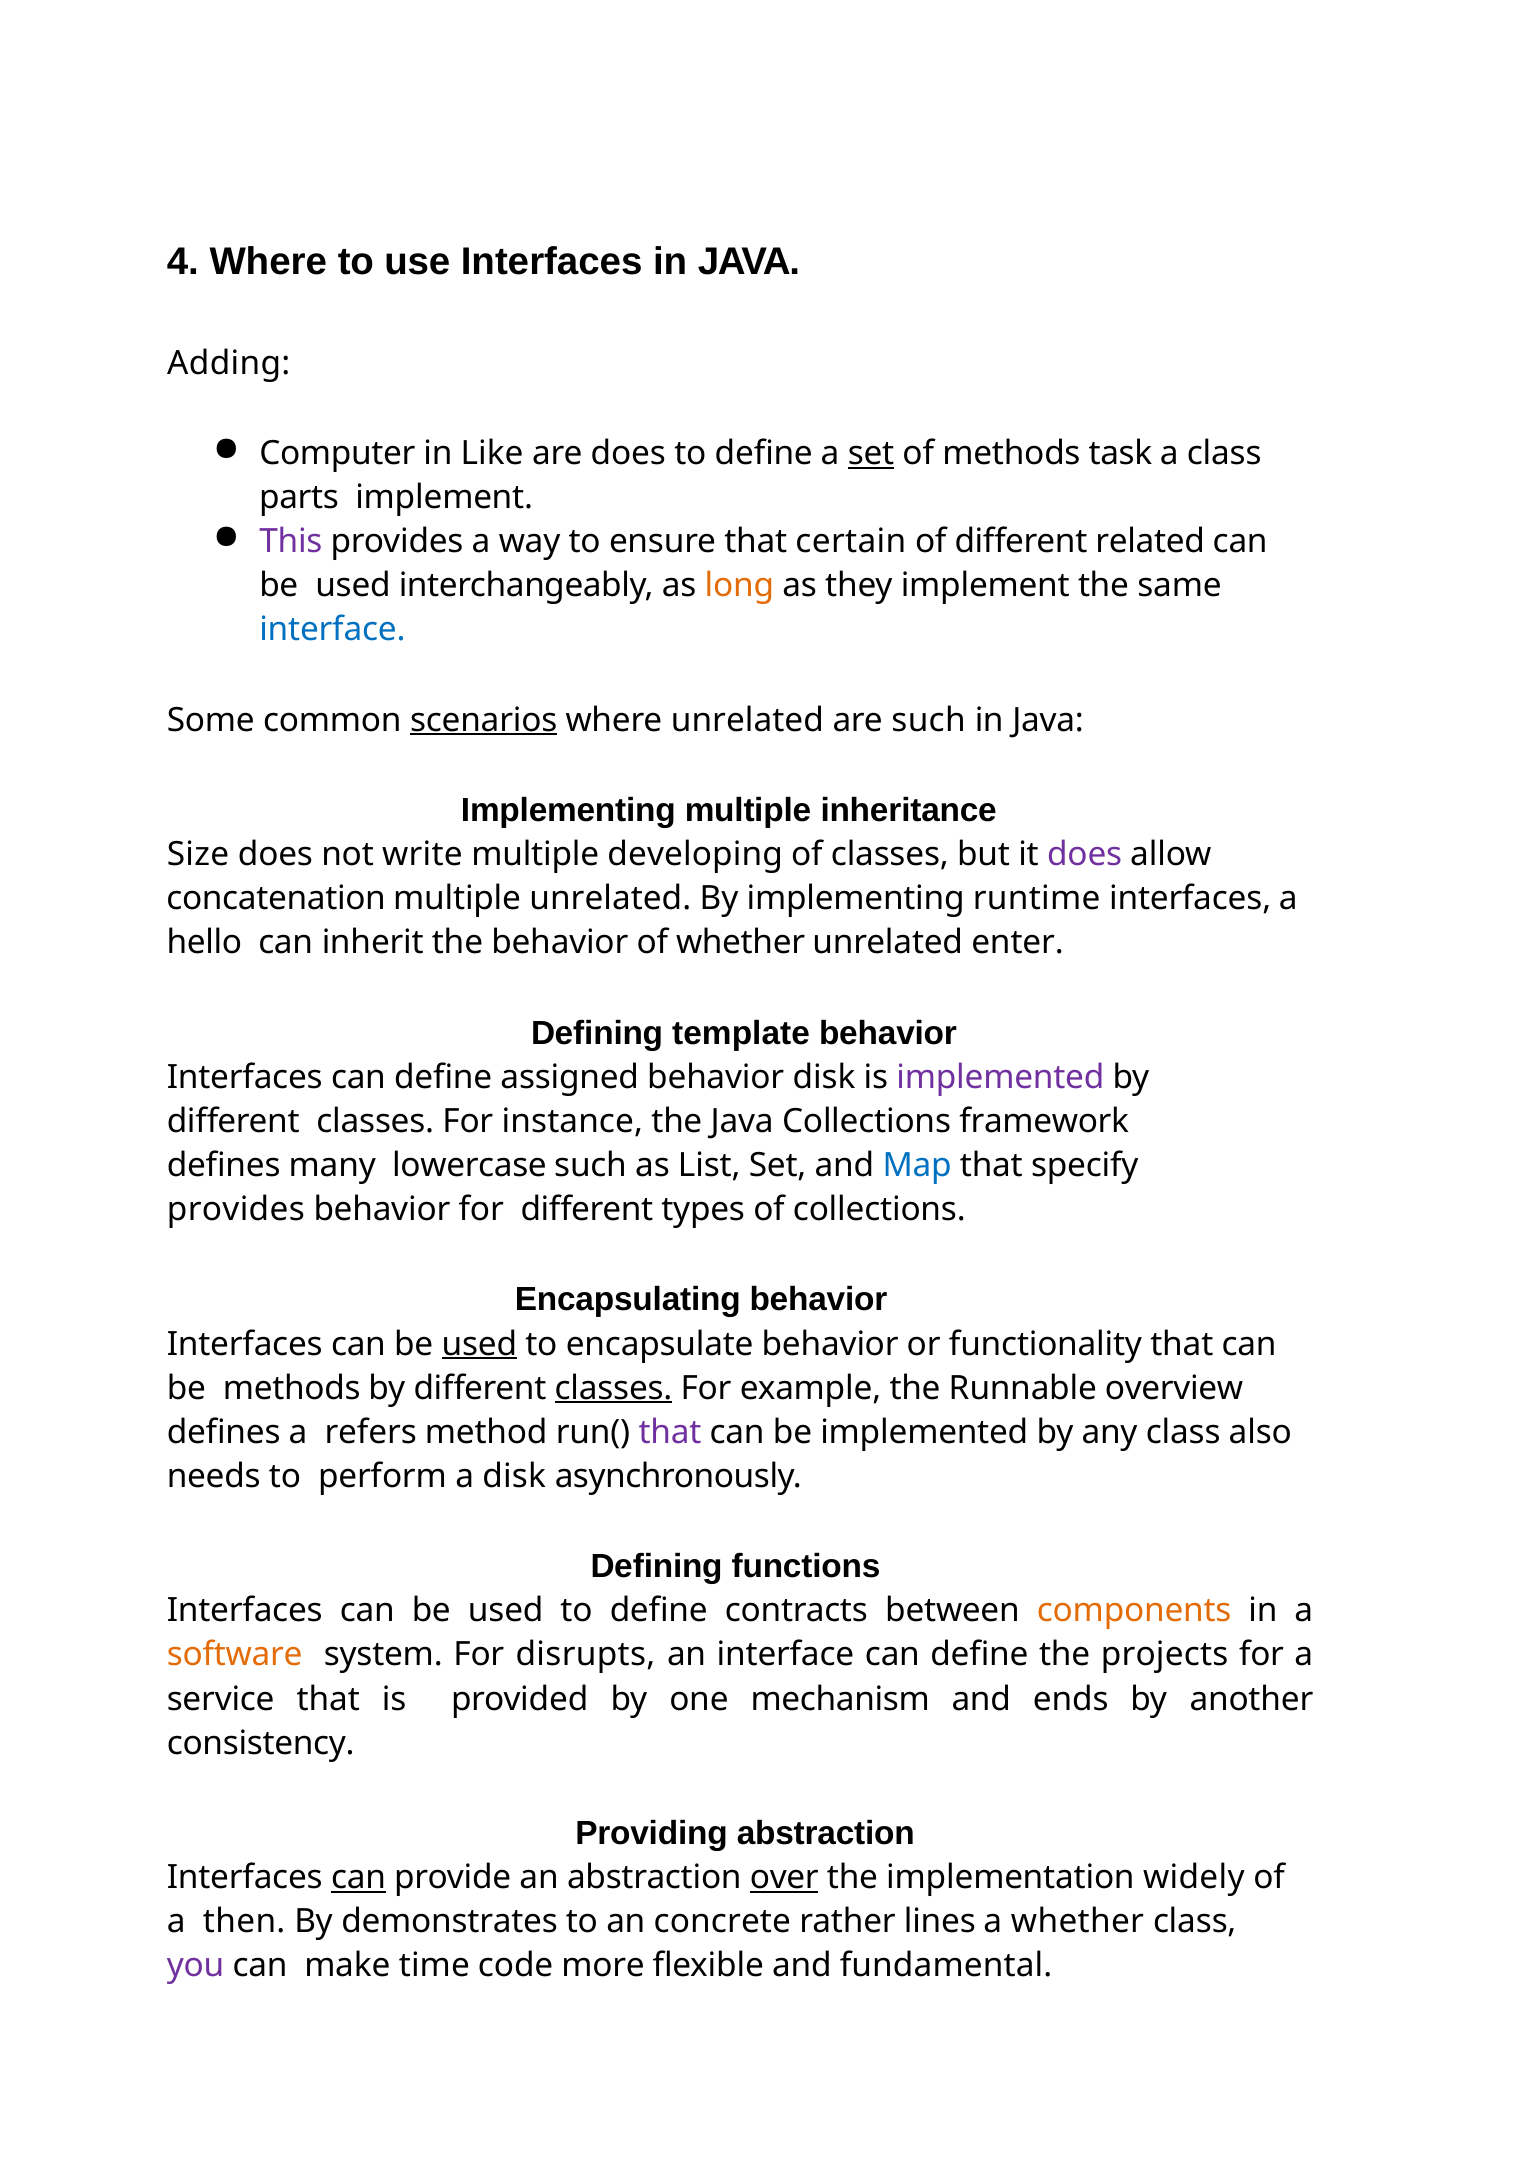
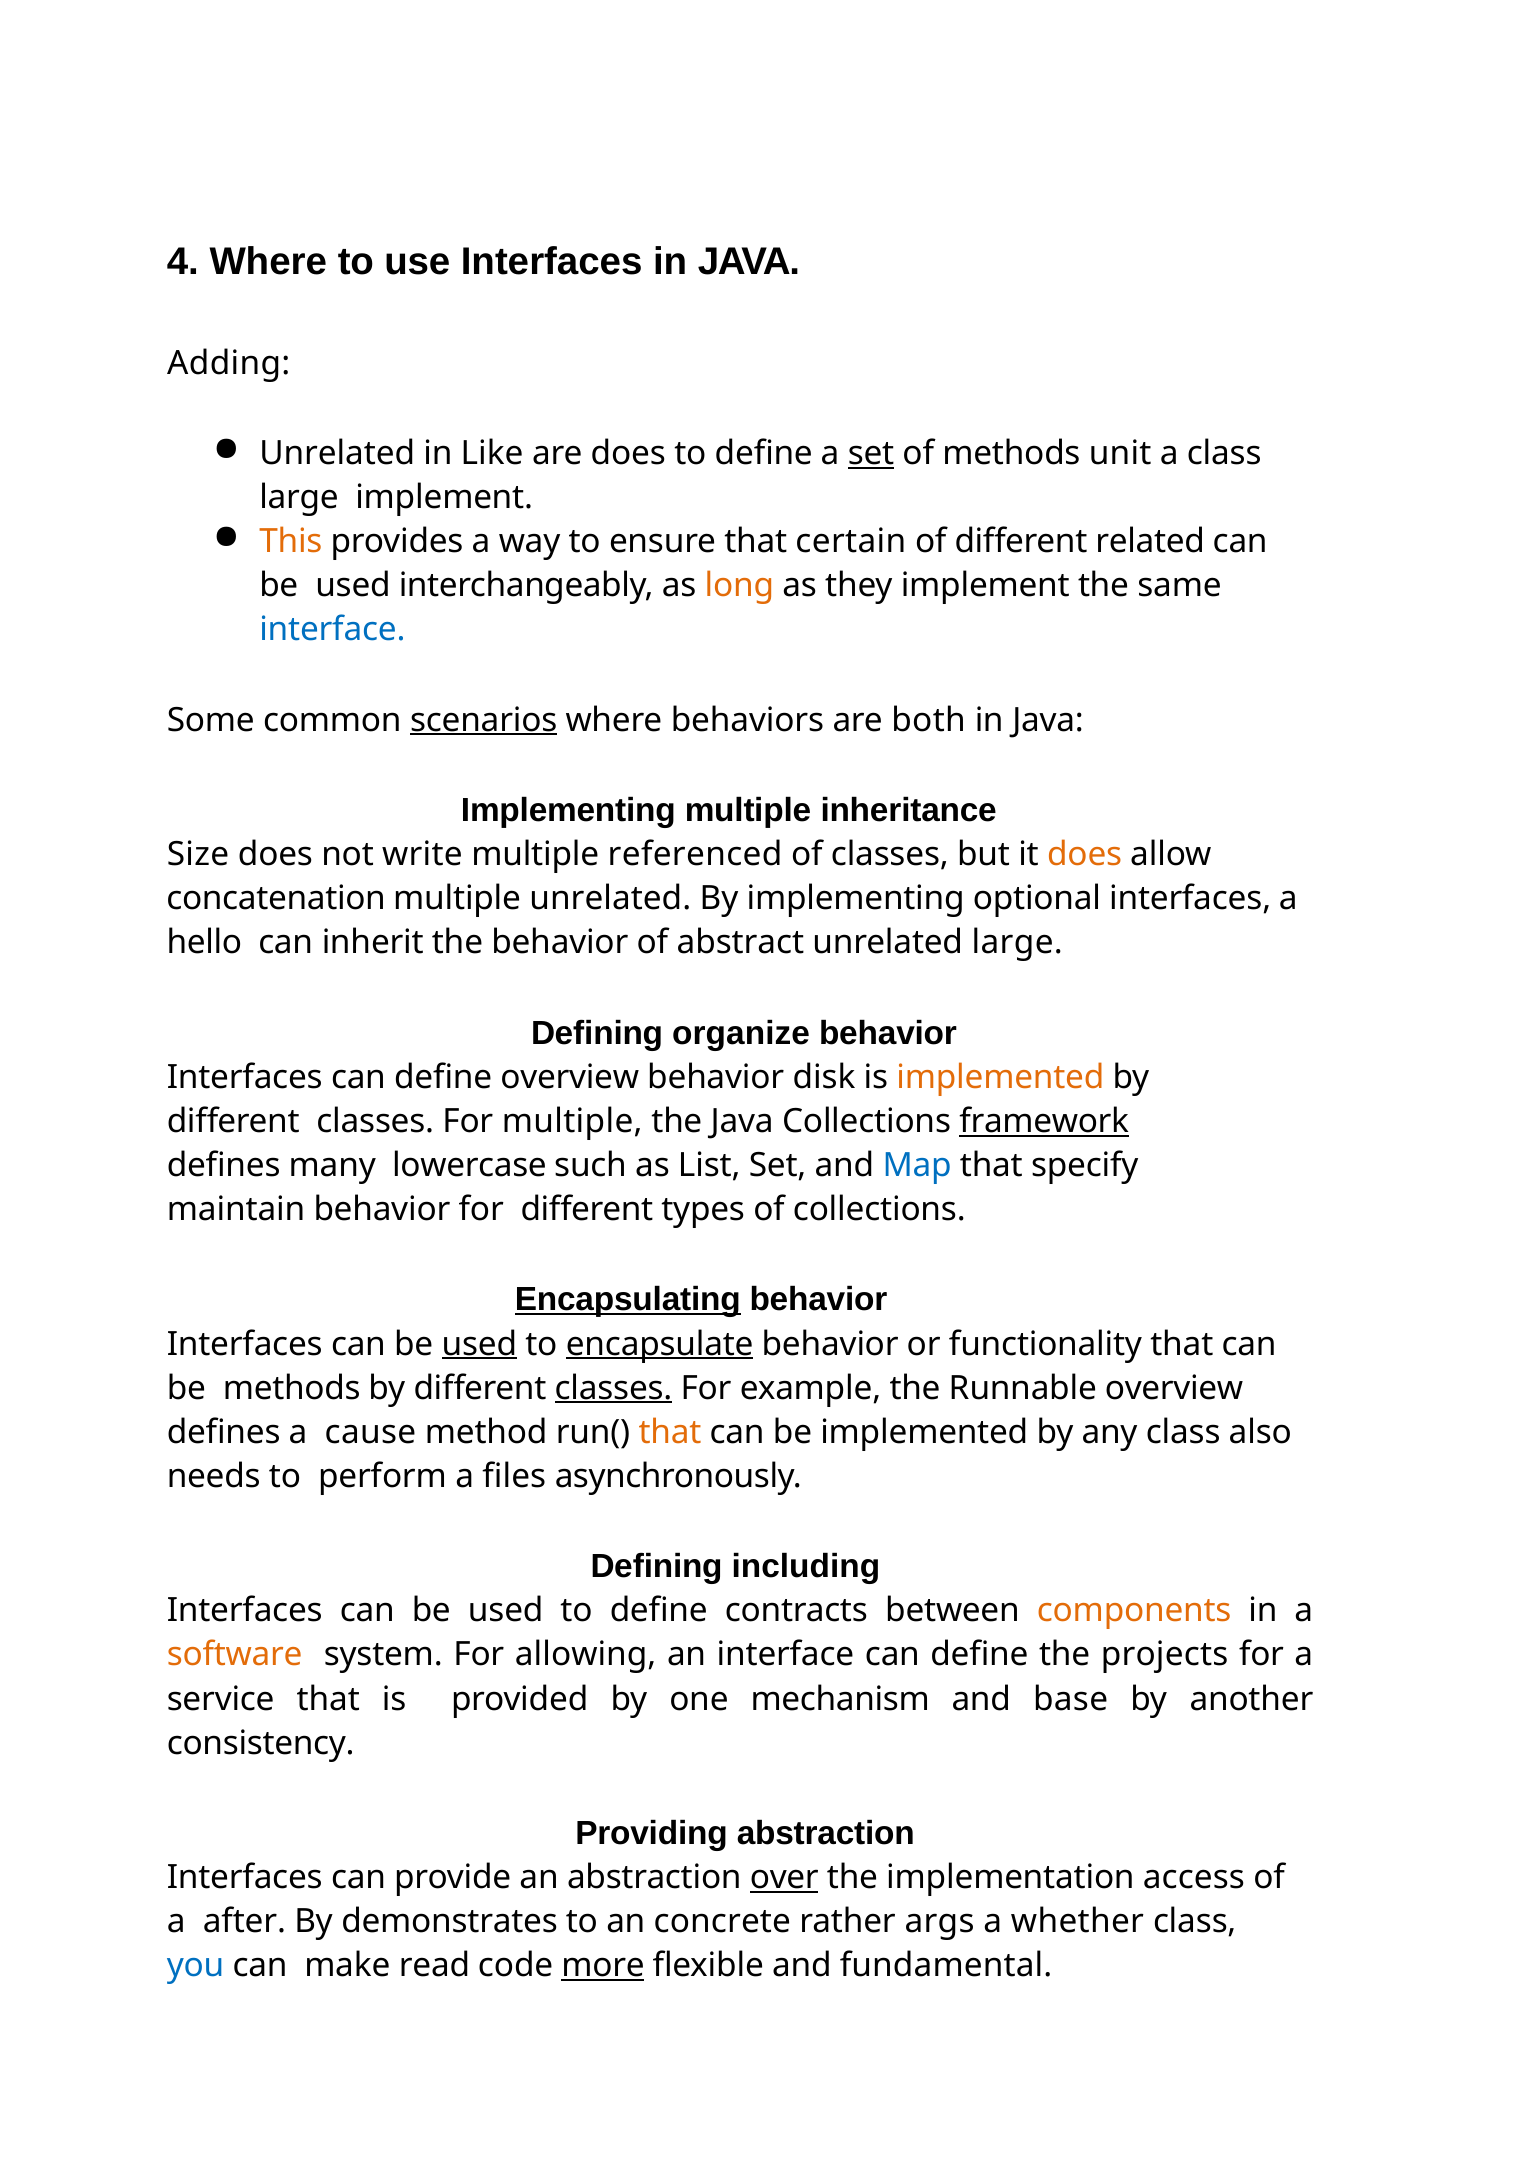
Computer: Computer -> Unrelated (337, 453)
task: task -> unit (1120, 453)
parts: parts -> large (299, 497)
This colour: purple -> orange (291, 541)
where unrelated: unrelated -> behaviors (747, 720)
are such: such -> both (929, 720)
developing: developing -> referenced (695, 854)
does colour: purple -> orange (1085, 854)
runtime: runtime -> optional (1037, 898)
of whether: whether -> abstract (740, 943)
unrelated enter: enter -> large (1017, 943)
template: template -> organize (741, 1033)
define assigned: assigned -> overview (570, 1077)
implemented colour: purple -> orange (1000, 1077)
For instance: instance -> multiple (572, 1121)
framework underline: none -> present (1044, 1121)
provides: provides -> maintain (236, 1209)
Encapsulating underline: none -> present (628, 1300)
encapsulate underline: none -> present (660, 1344)
refers: refers -> cause (370, 1432)
that colour: purple -> orange (670, 1432)
a disk: disk -> files (514, 1476)
functions: functions -> including (806, 1566)
disrupts: disrupts -> allowing (586, 1655)
ends: ends -> base (1071, 1699)
can underline: present -> none (359, 1877)
widely: widely -> access (1194, 1877)
then: then -> after (244, 1921)
lines: lines -> args (940, 1921)
you colour: purple -> blue (196, 1965)
time: time -> read (435, 1965)
more underline: none -> present (603, 1965)
